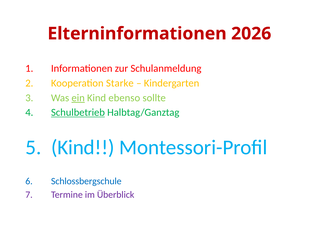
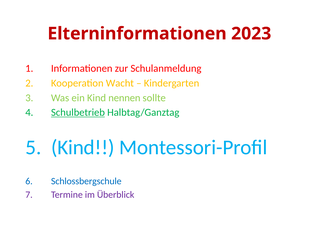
2026: 2026 -> 2023 (251, 34)
Starke: Starke -> Wacht (120, 83)
ein underline: present -> none (78, 98)
ebenso: ebenso -> nennen (124, 98)
